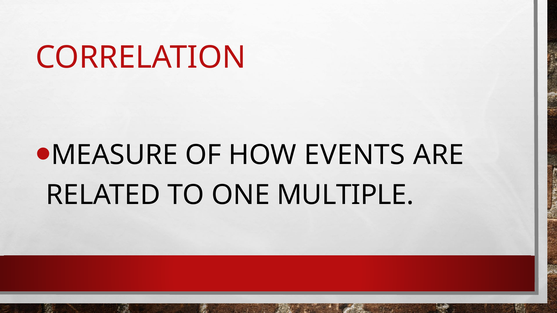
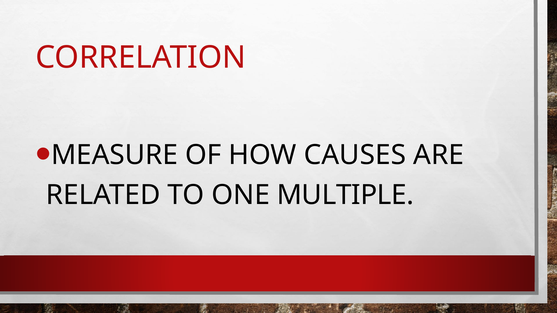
EVENTS: EVENTS -> CAUSES (355, 155)
